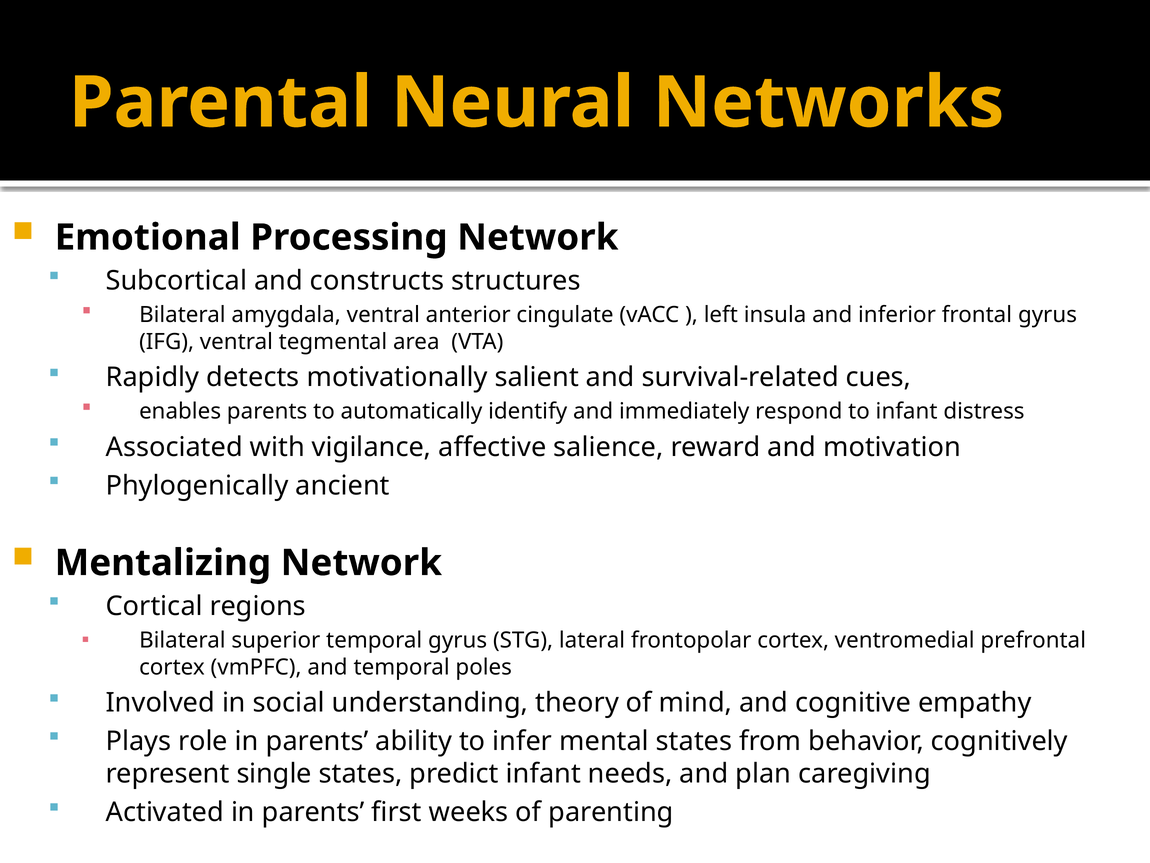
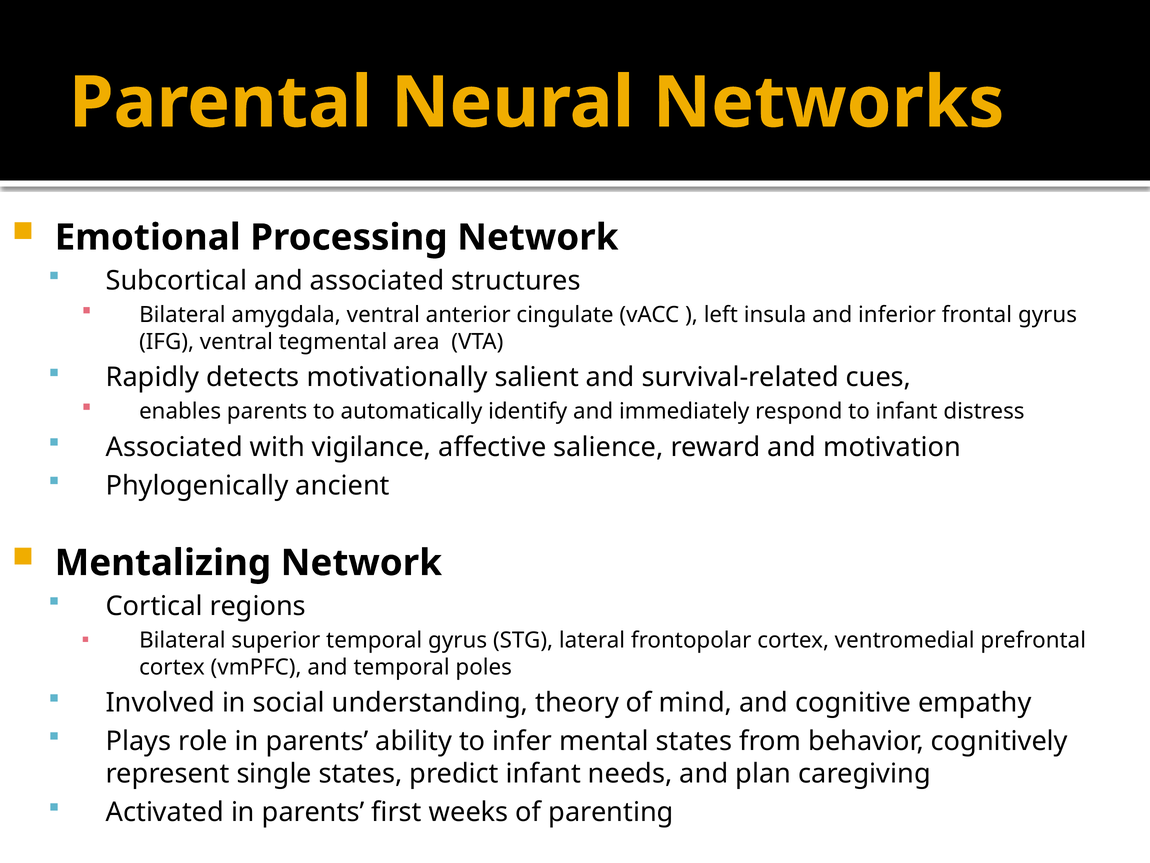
and constructs: constructs -> associated (377, 281)
